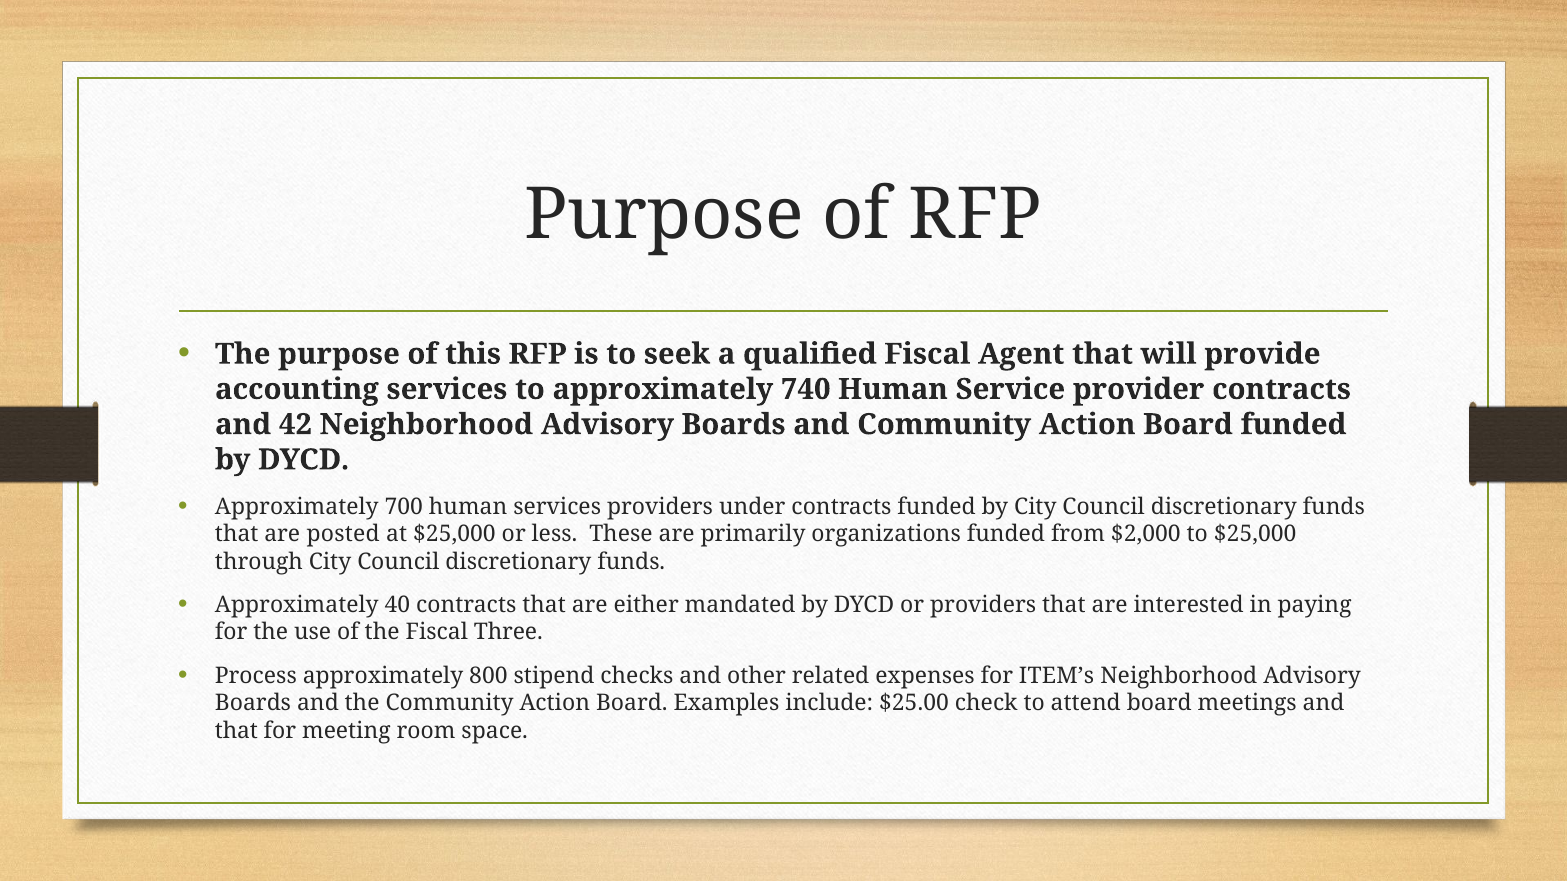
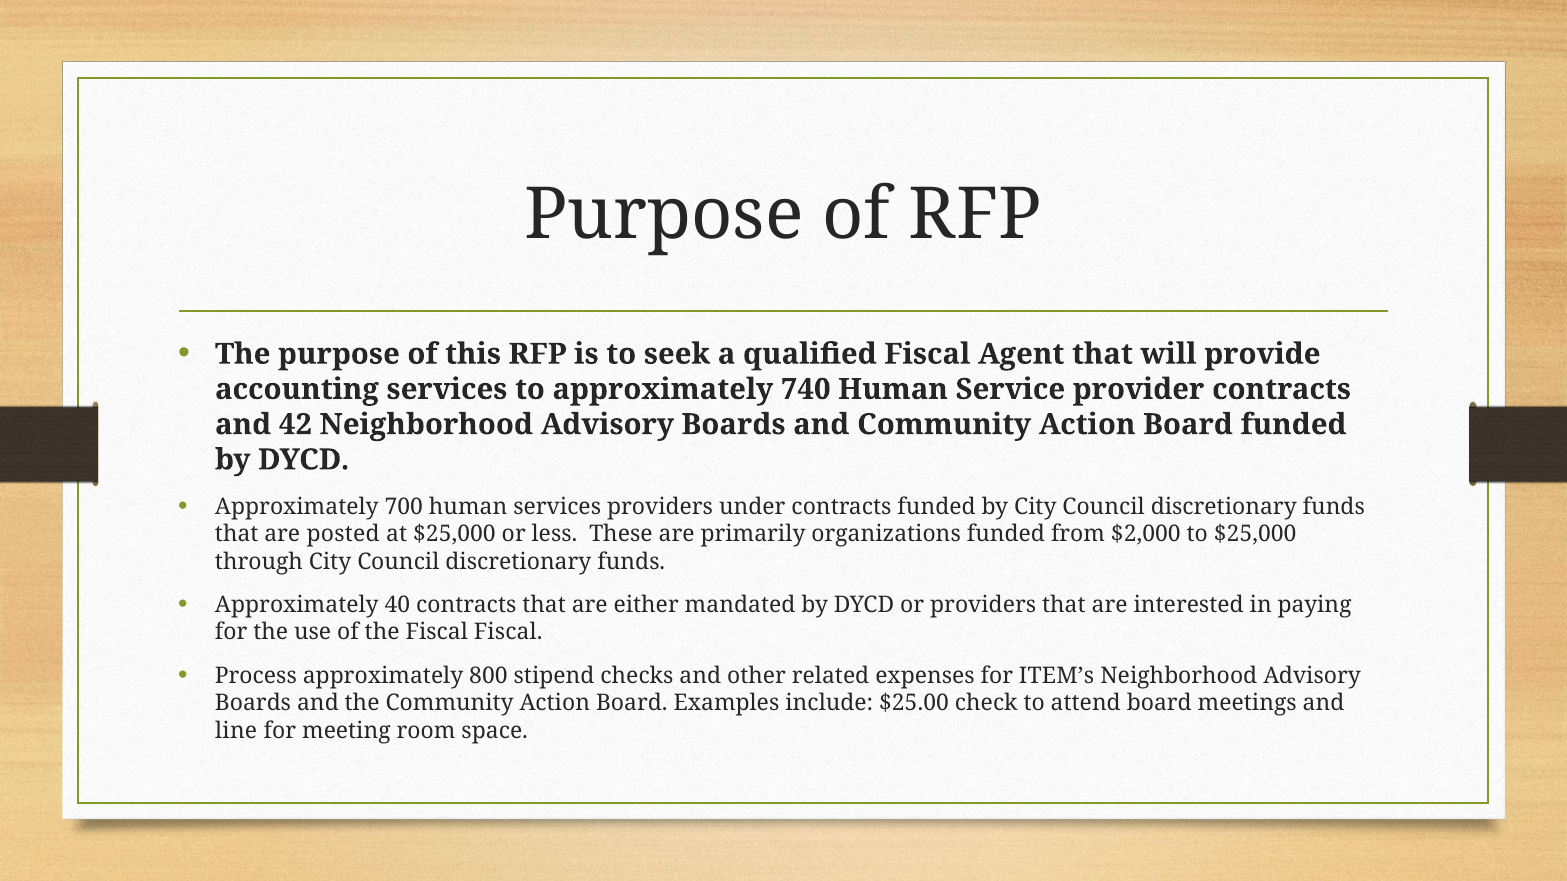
Fiscal Three: Three -> Fiscal (508, 633)
that: that -> line (236, 731)
